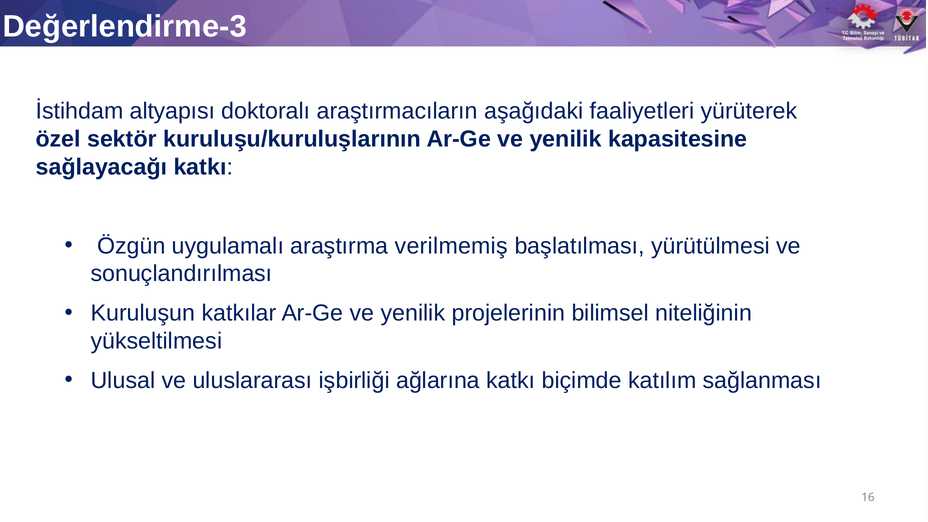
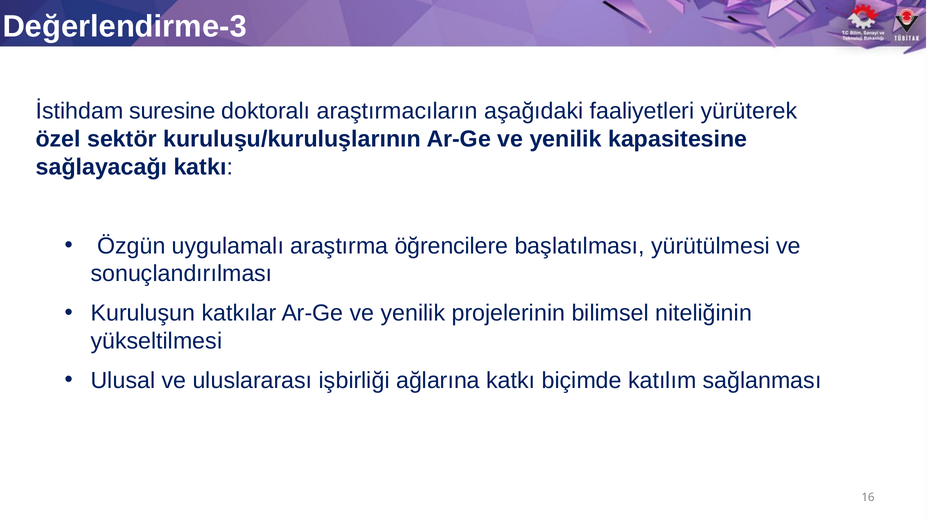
altyapısı: altyapısı -> suresine (172, 111)
verilmemiş: verilmemiş -> öğrencilere (451, 246)
